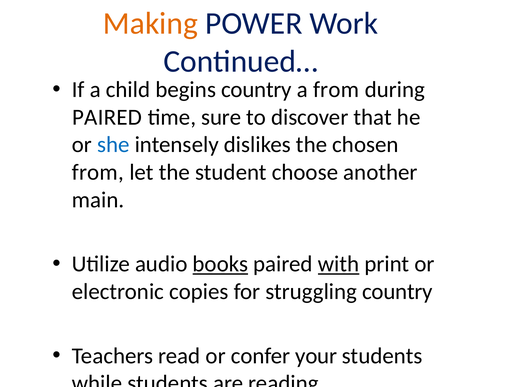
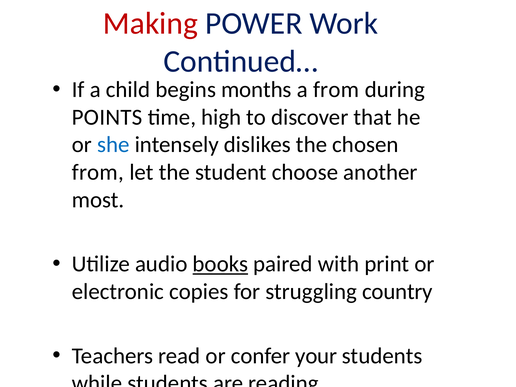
Making colour: orange -> red (150, 24)
begins country: country -> months (256, 90)
PAIRED: PAIRED -> POINTS (107, 117)
sure: sure -> high (221, 117)
main: main -> most (98, 200)
with underline: present -> none (339, 264)
